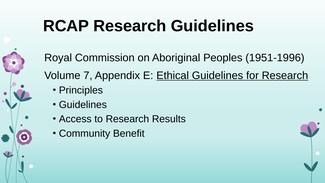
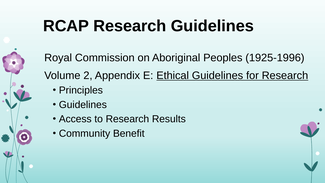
1951-1996: 1951-1996 -> 1925-1996 (275, 58)
7: 7 -> 2 (88, 75)
